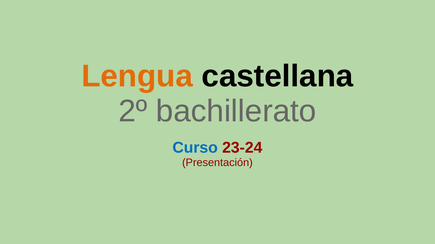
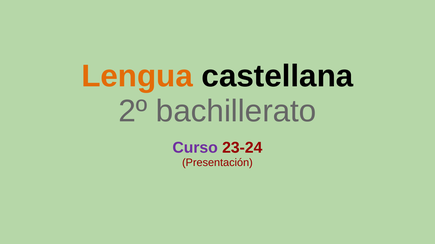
Curso colour: blue -> purple (195, 148)
